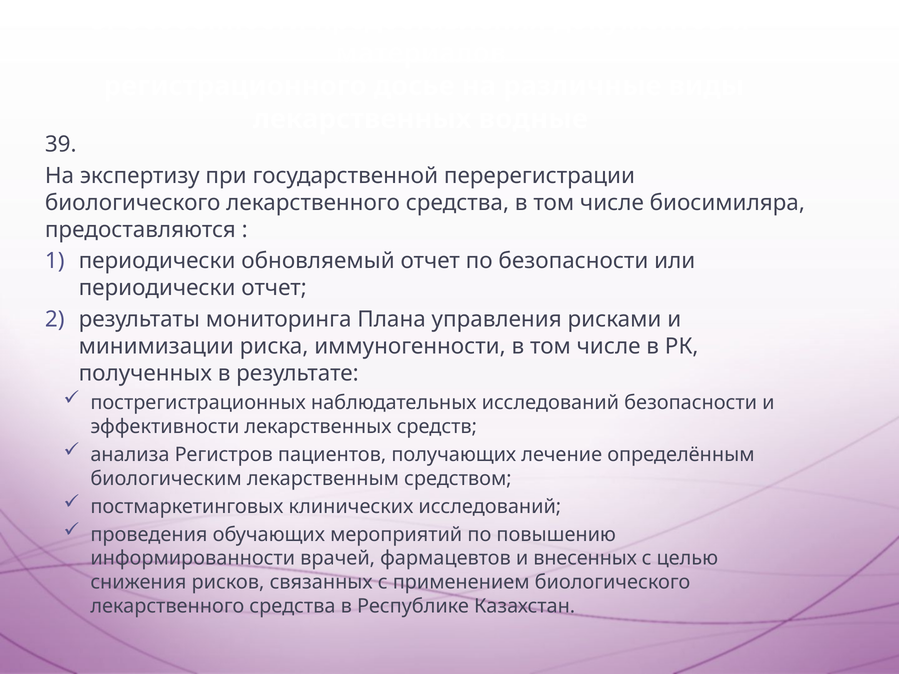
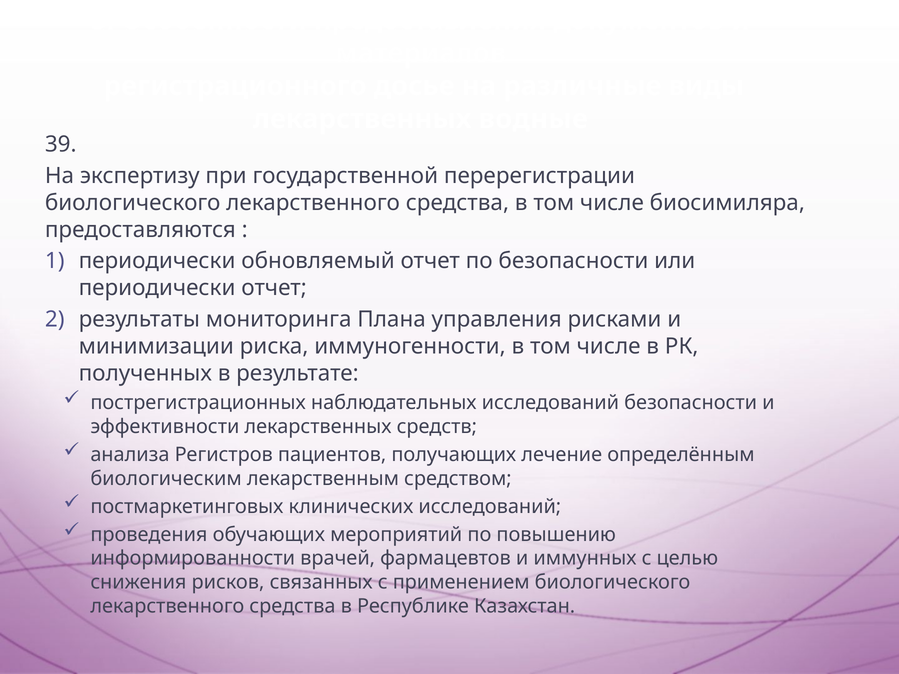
внесенных: внесенных -> иммунных (585, 559)
